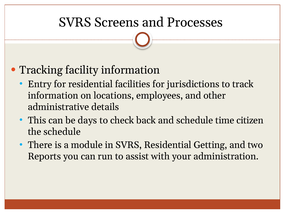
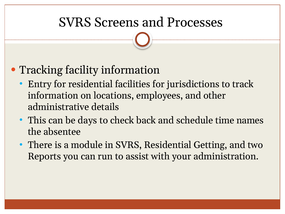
citizen: citizen -> names (250, 120)
the schedule: schedule -> absentee (62, 132)
